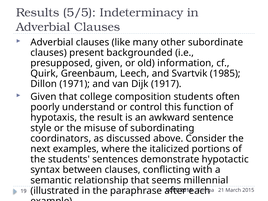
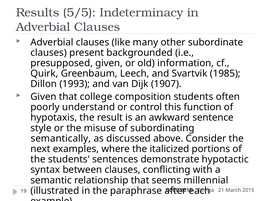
1971: 1971 -> 1993 (75, 84)
1917: 1917 -> 1907 (166, 84)
coordinators: coordinators -> semantically (61, 138)
